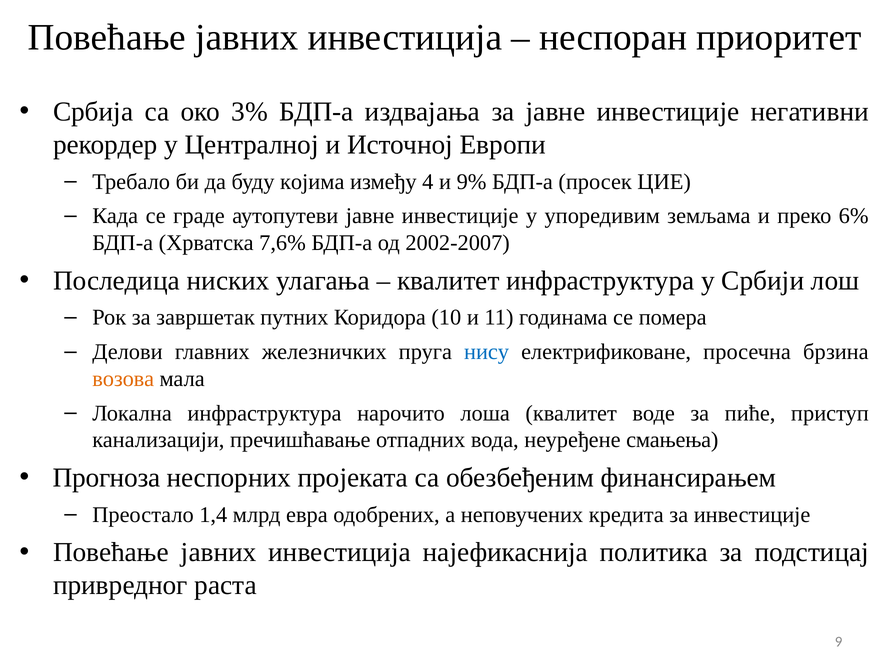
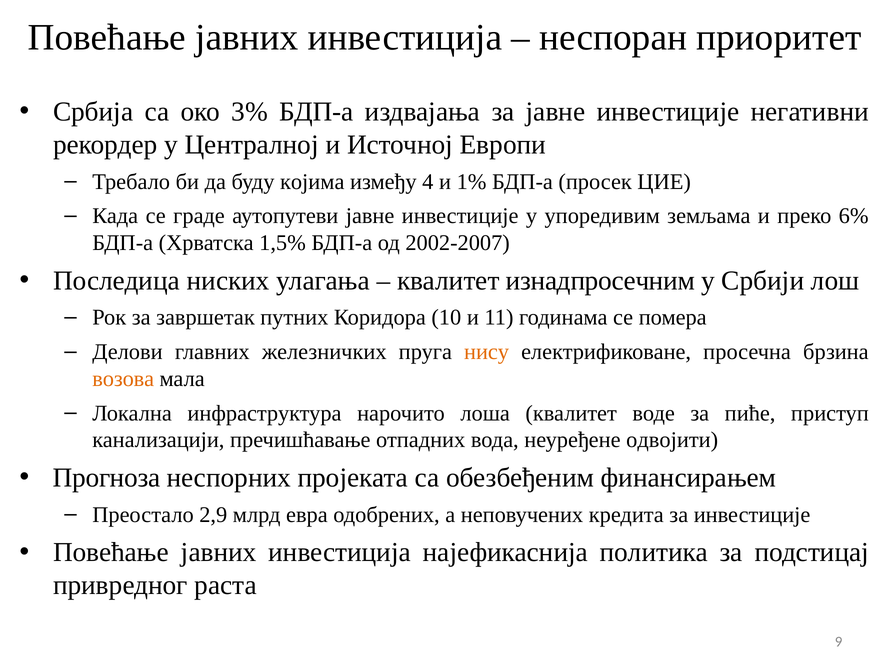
9%: 9% -> 1% (472, 182)
7,6%: 7,6% -> 1,5% (283, 243)
квалитет инфраструктура: инфраструктура -> изнадпросечним (600, 281)
нису colour: blue -> orange (487, 352)
смањења: смањења -> одвојити (672, 440)
1,4: 1,4 -> 2,9 (213, 515)
